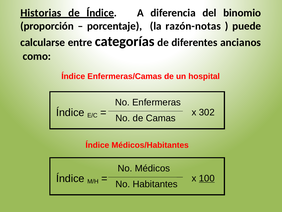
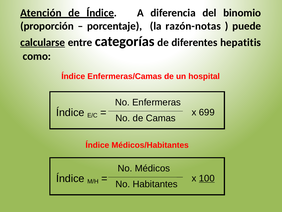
Historias: Historias -> Atención (41, 13)
calcularse underline: none -> present (43, 42)
ancianos: ancianos -> hepatitis (241, 42)
302: 302 -> 699 (207, 112)
